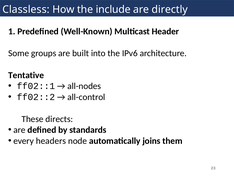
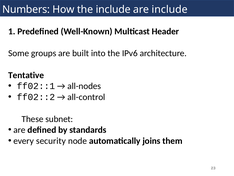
Classless: Classless -> Numbers (26, 9)
are directly: directly -> include (170, 9)
directs: directs -> subnet (59, 119)
headers: headers -> security (51, 141)
